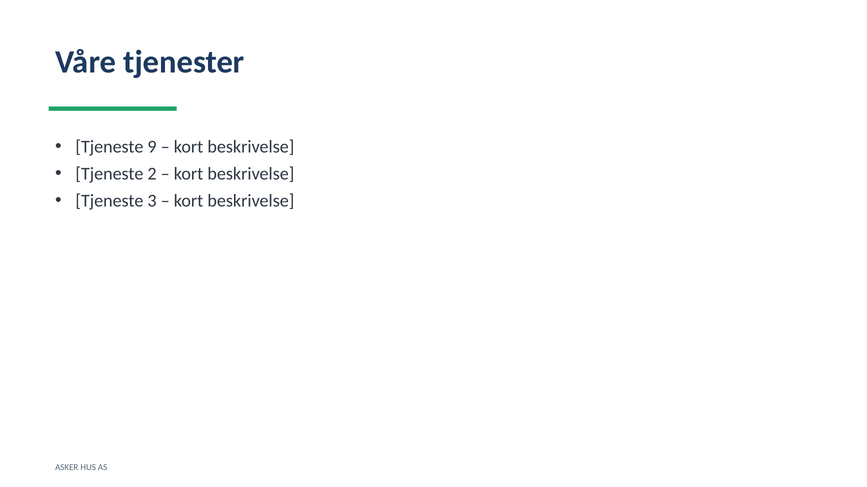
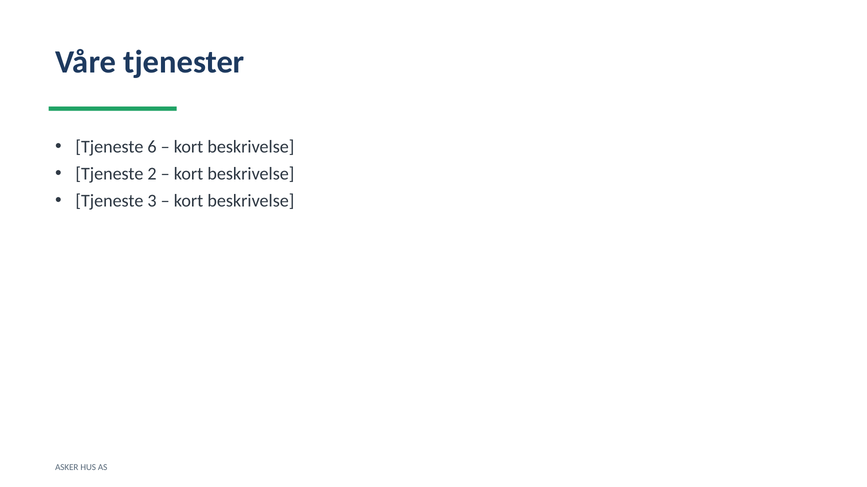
9: 9 -> 6 (152, 147)
